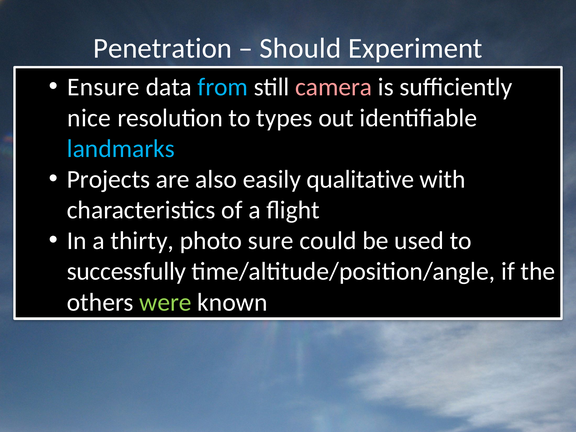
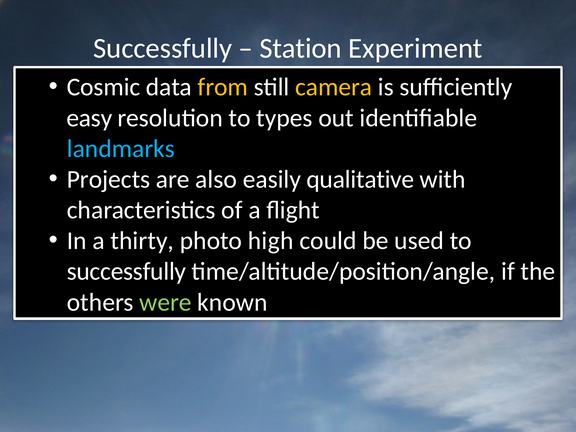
Penetration: Penetration -> Successfully (163, 48)
Should: Should -> Station (301, 48)
Ensure: Ensure -> Cosmic (104, 87)
from colour: light blue -> yellow (223, 87)
camera colour: pink -> yellow (334, 87)
nice: nice -> easy (89, 118)
sure: sure -> high (271, 241)
